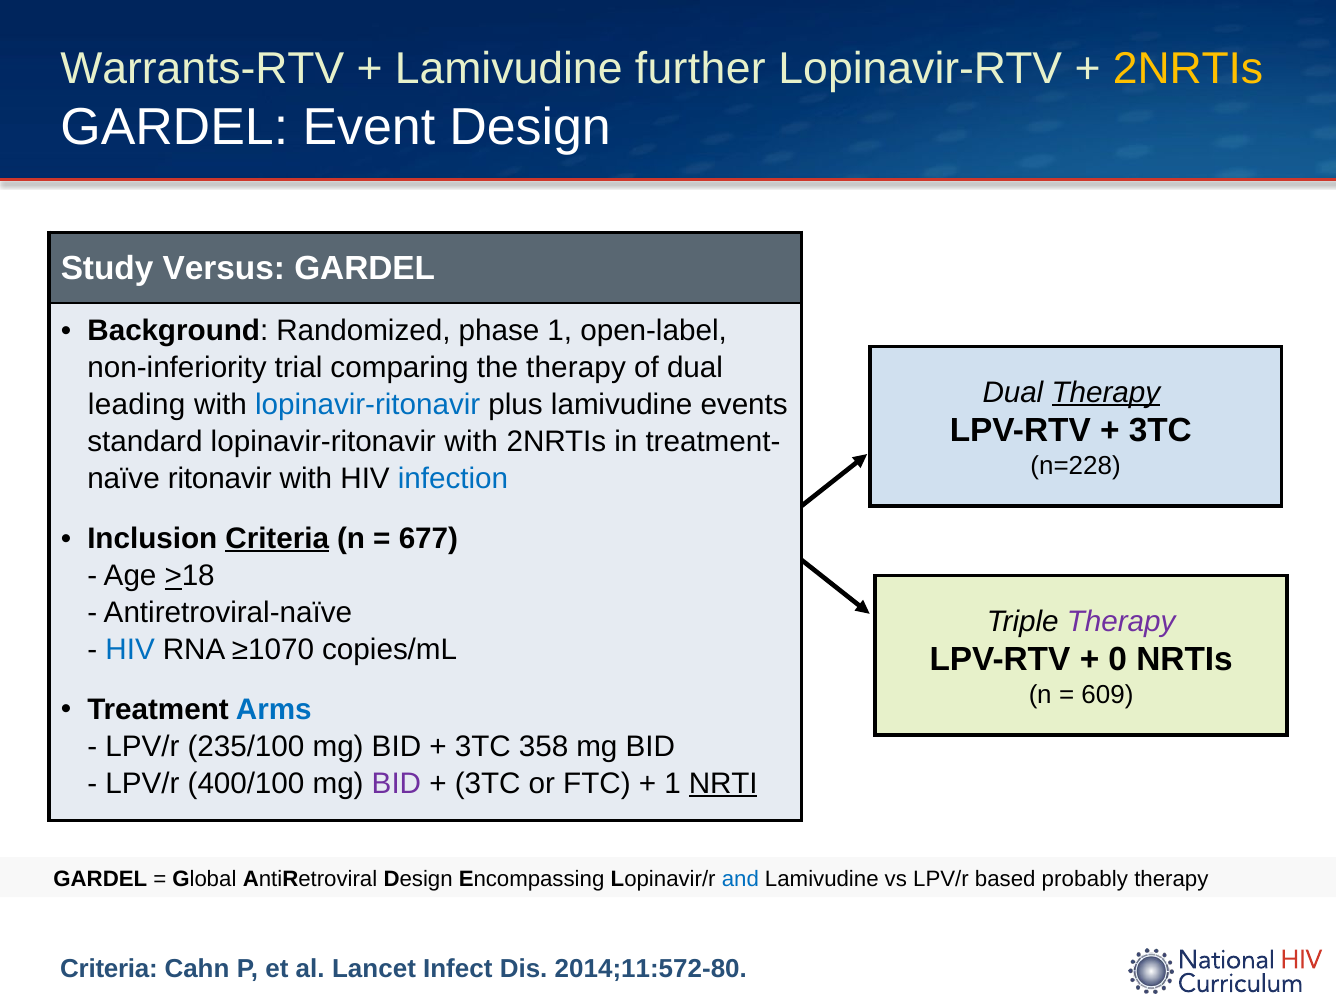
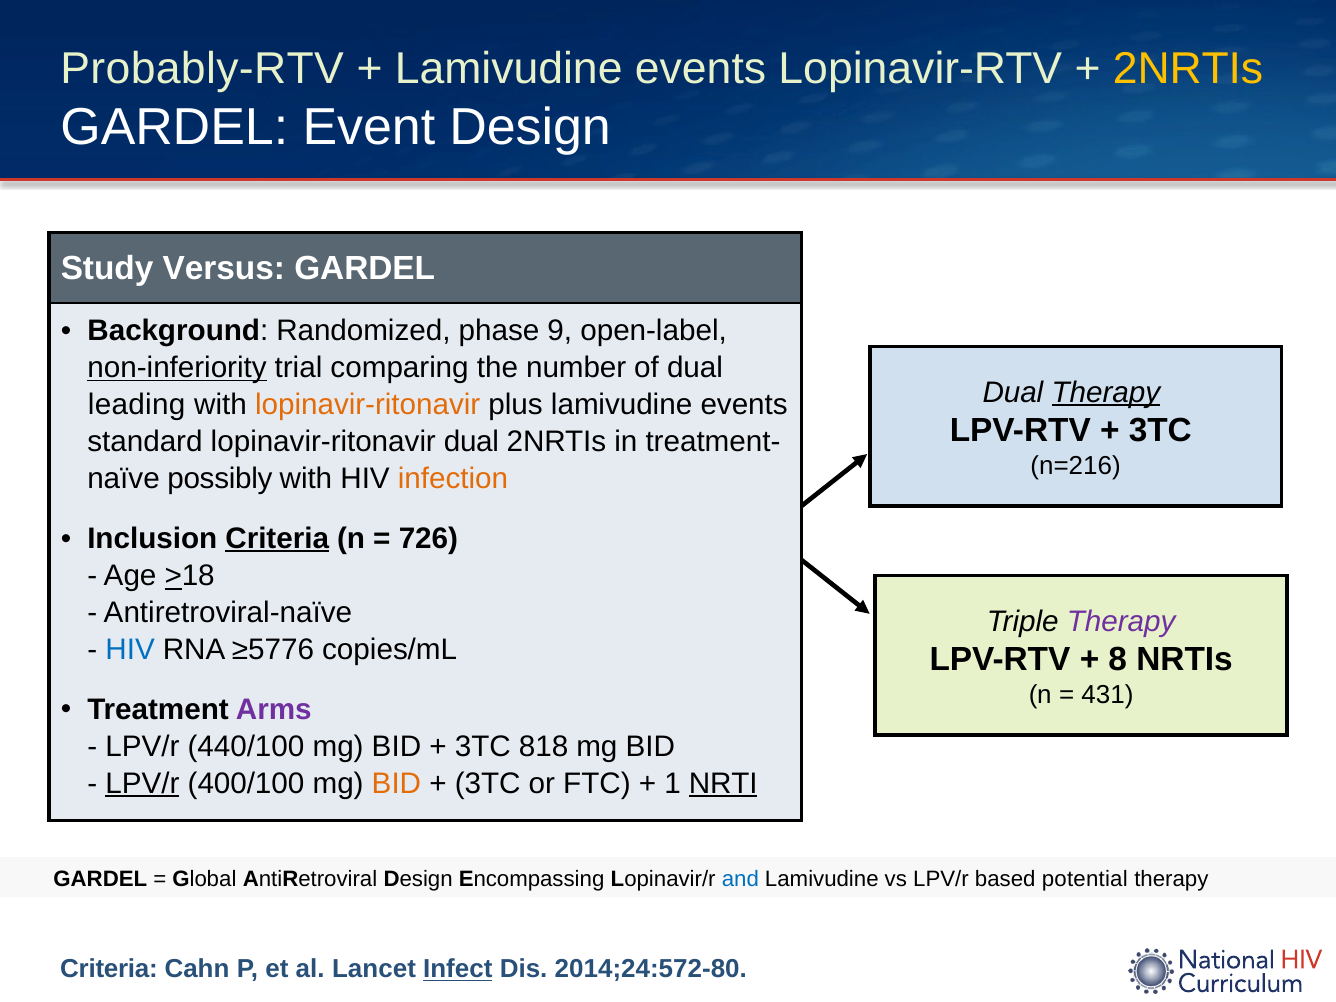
Warrants-RTV: Warrants-RTV -> Probably-RTV (202, 69)
further: further -> events (701, 69)
phase 1: 1 -> 9 (560, 331)
non-inferiority underline: none -> present (177, 368)
the therapy: therapy -> number (576, 368)
lopinavir-ritonavir colour: blue -> orange (368, 405)
lopinavir-ritonavir with: with -> dual (471, 442)
n=228: n=228 -> n=216 (1076, 466)
ritonavir: ritonavir -> possibly (220, 479)
infection colour: blue -> orange (453, 479)
677: 677 -> 726 (428, 538)
≥1070: ≥1070 -> ≥5776 (273, 650)
0: 0 -> 8 (1118, 660)
609: 609 -> 431 (1107, 695)
Arms colour: blue -> purple (274, 709)
235/100: 235/100 -> 440/100 (246, 746)
358: 358 -> 818 (544, 746)
LPV/r underline: none -> present (142, 784)
BID colour: purple -> orange (396, 784)
probably: probably -> potential (1085, 879)
Infect underline: none -> present (458, 969)
2014;11:572-80: 2014;11:572-80 -> 2014;24:572-80 (651, 969)
